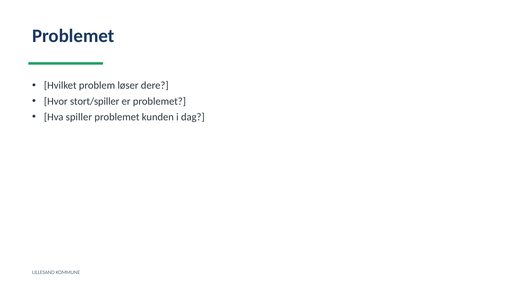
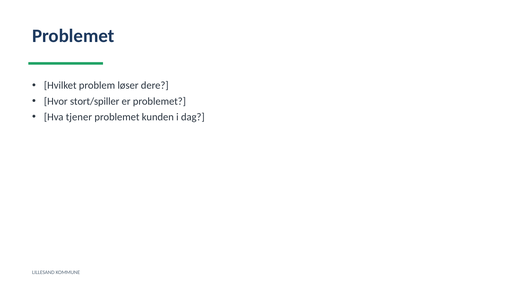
spiller: spiller -> tjener (79, 117)
